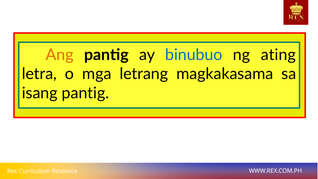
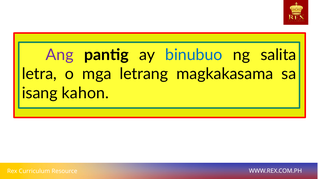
Ang colour: orange -> purple (60, 55)
ating: ating -> salita (278, 55)
isang pantig: pantig -> kahon (85, 93)
